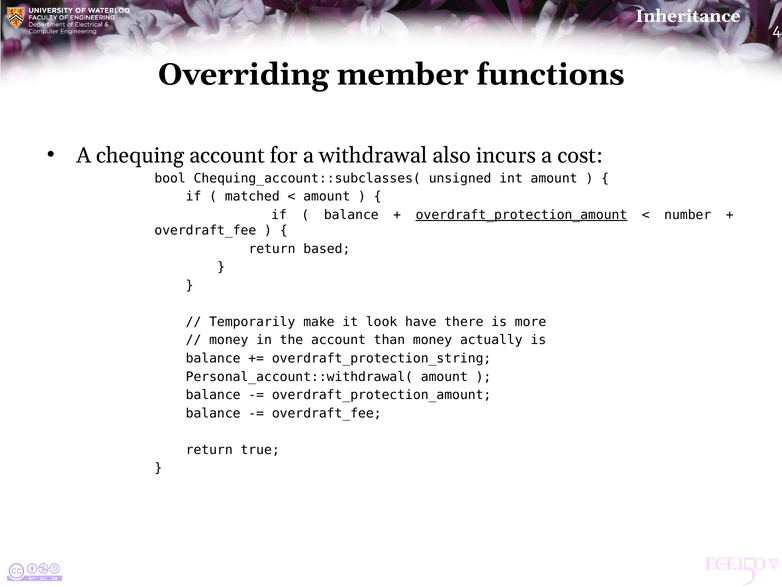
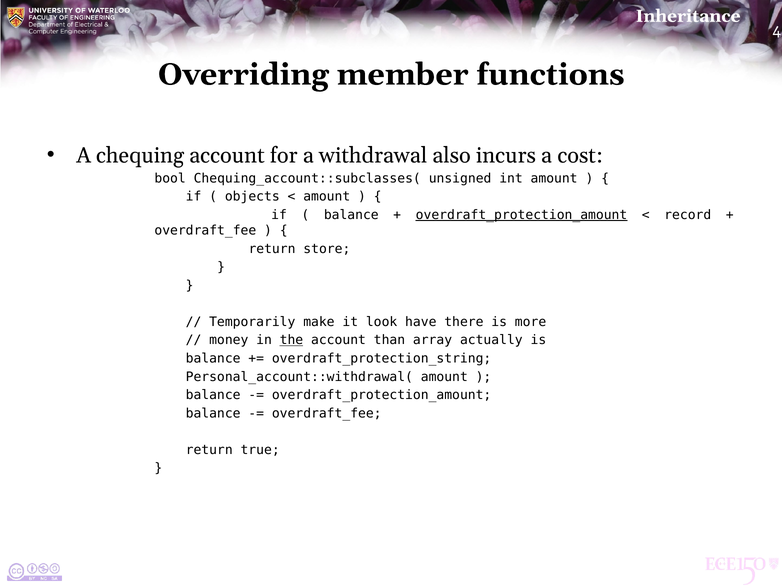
matched: matched -> objects (252, 196)
number: number -> record (688, 215)
based: based -> store (327, 249)
the underline: none -> present (291, 340)
than money: money -> array (433, 340)
